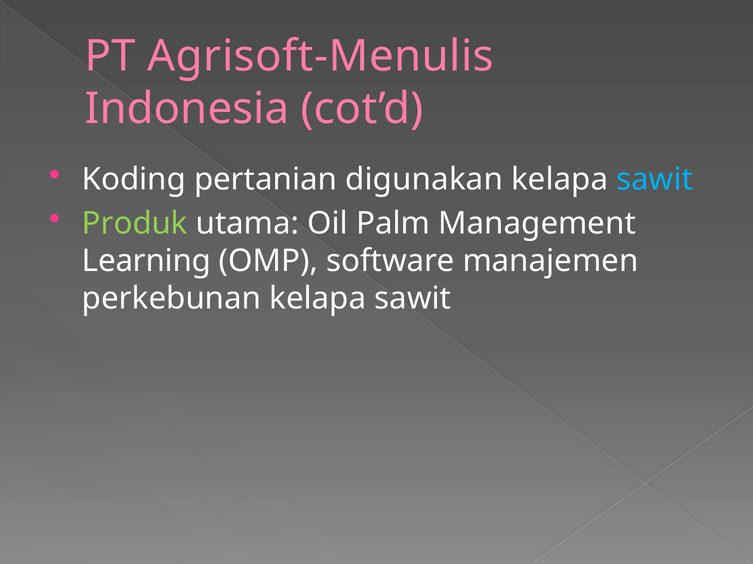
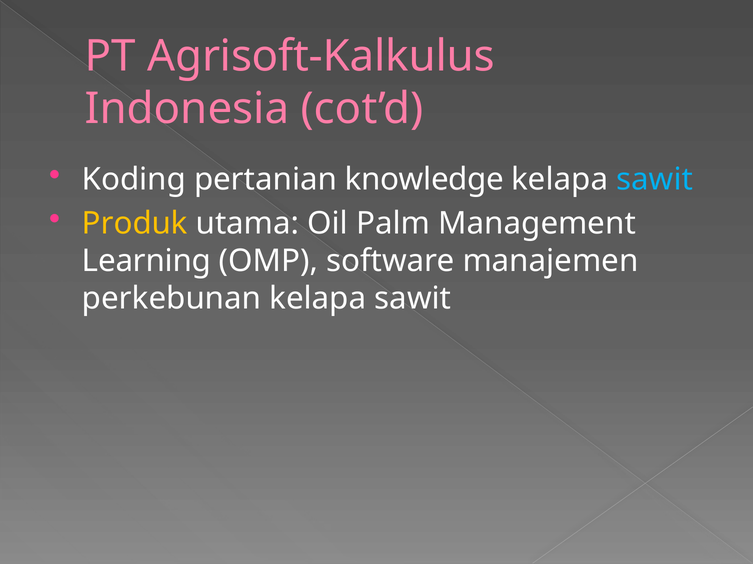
Agrisoft-Menulis: Agrisoft-Menulis -> Agrisoft-Kalkulus (321, 56)
digunakan: digunakan -> knowledge (424, 180)
Produk colour: light green -> yellow (135, 224)
